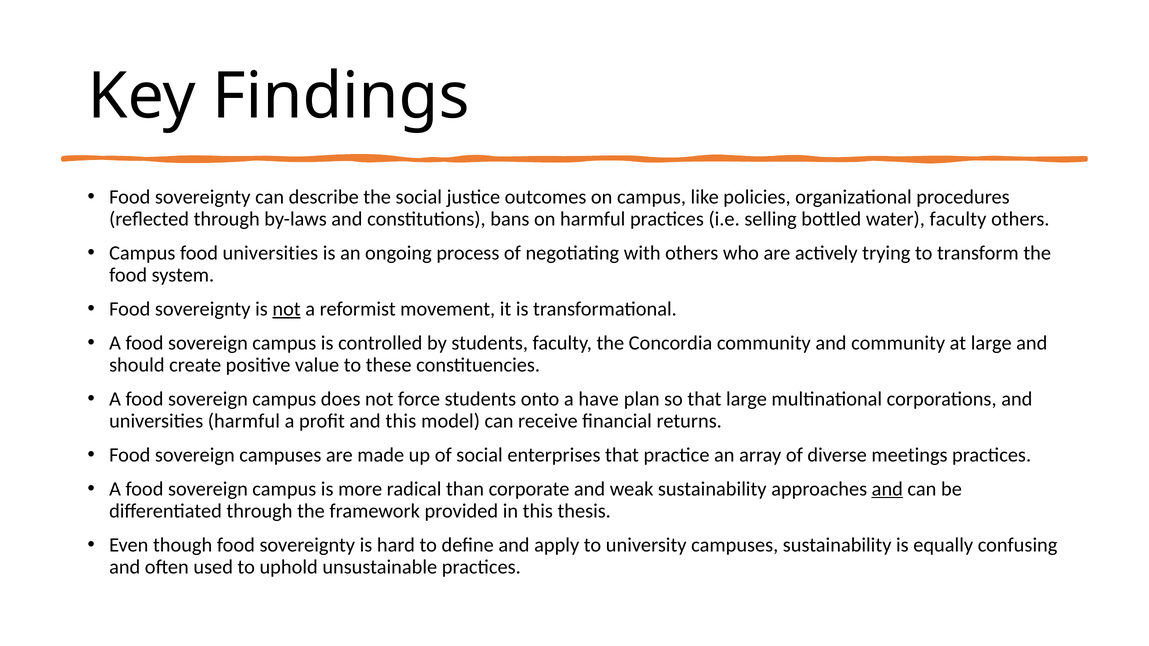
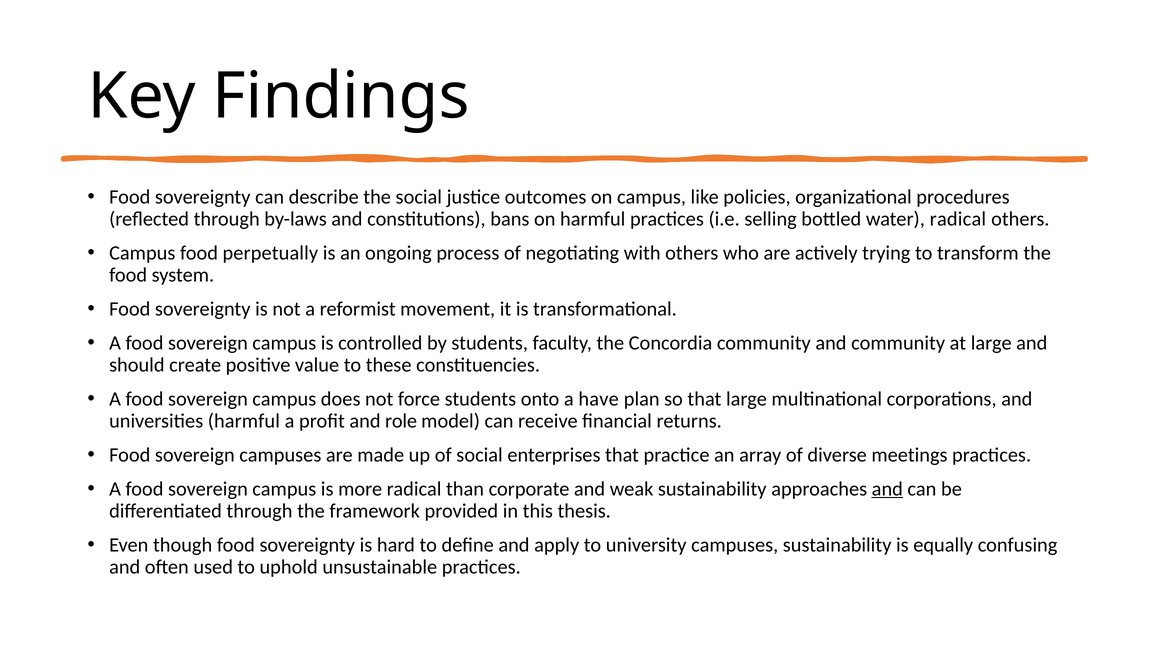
water faculty: faculty -> radical (958, 219)
food universities: universities -> perpetually (270, 253)
not underline: present -> none (287, 309)
and this: this -> role (401, 421)
